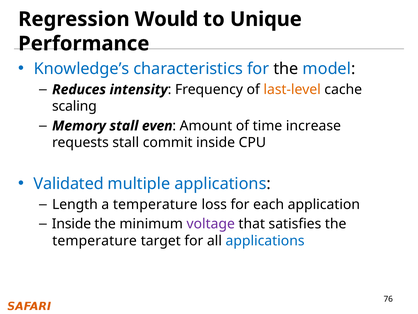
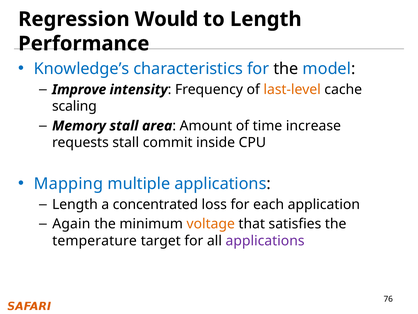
to Unique: Unique -> Length (266, 19)
Reduces: Reduces -> Improve (79, 89)
even: even -> area (157, 126)
Validated: Validated -> Mapping (68, 183)
a temperature: temperature -> concentrated (155, 204)
Inside: Inside -> Again (71, 224)
voltage colour: purple -> orange (211, 224)
applications colour: blue -> purple (265, 240)
